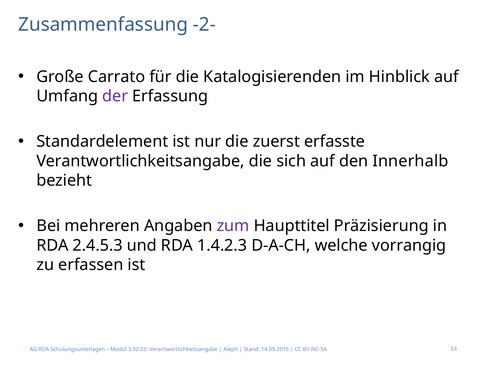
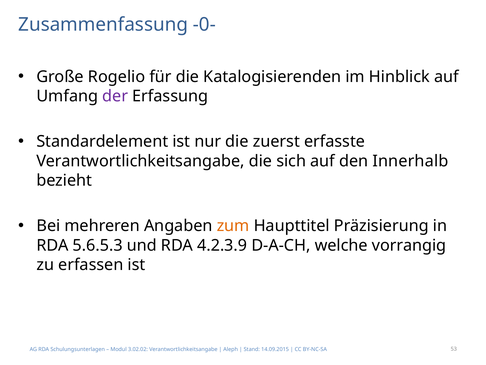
-2-: -2- -> -0- (204, 25)
Carrato: Carrato -> Rogelio (117, 77)
zum colour: purple -> orange (233, 226)
2.4.5.3: 2.4.5.3 -> 5.6.5.3 (98, 245)
1.4.2.3: 1.4.2.3 -> 4.2.3.9 (222, 245)
